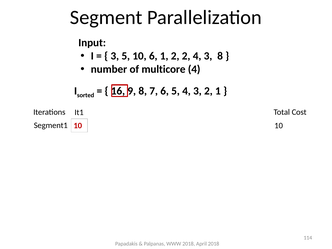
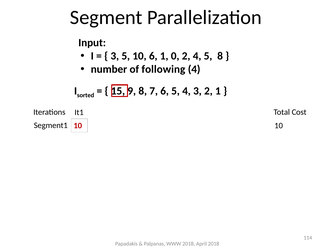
1 2: 2 -> 0 (175, 56)
2 4 3: 3 -> 5 (208, 56)
multicore: multicore -> following (163, 69)
16: 16 -> 15 (118, 91)
